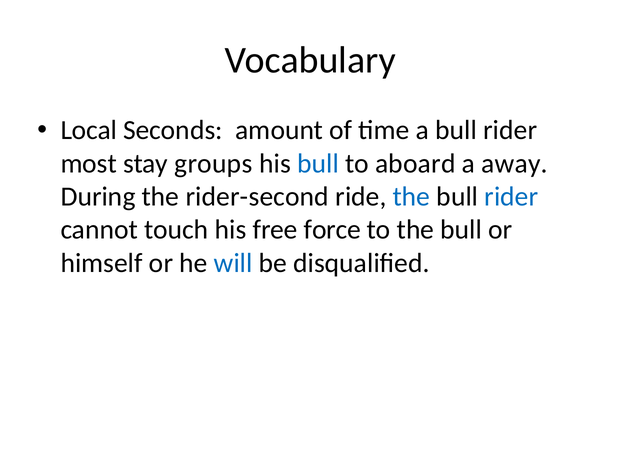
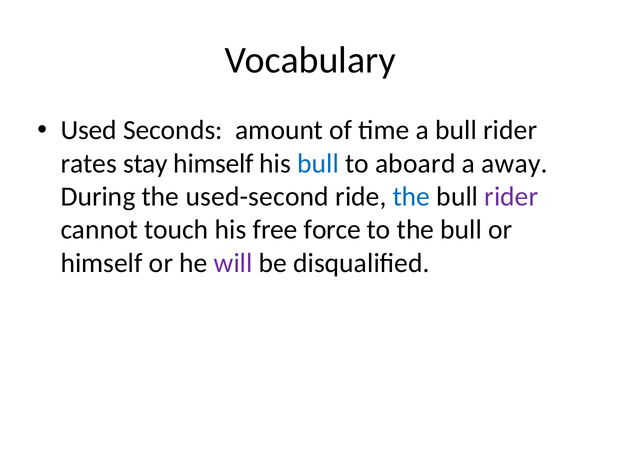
Local: Local -> Used (89, 130)
most: most -> rates (89, 163)
stay groups: groups -> himself (214, 163)
rider-second: rider-second -> used-second (257, 197)
rider colour: blue -> purple (511, 197)
will colour: blue -> purple (233, 263)
